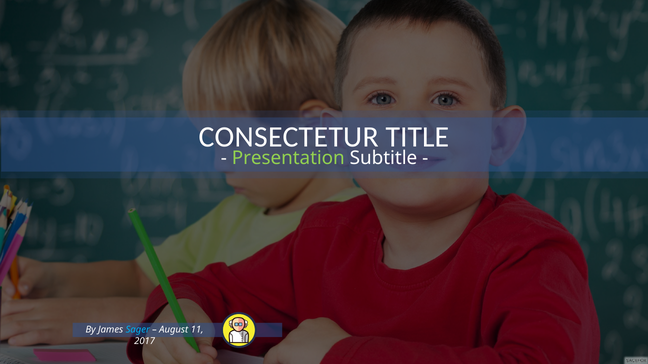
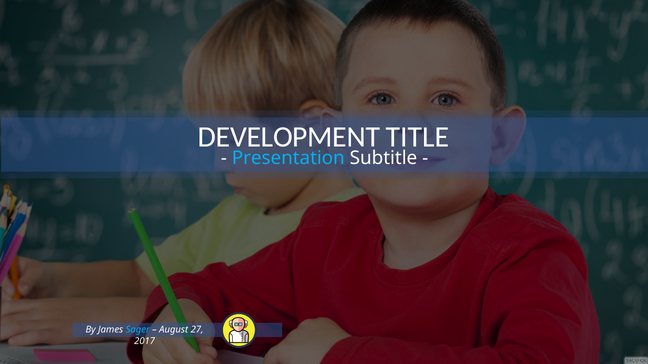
CONSECTETUR: CONSECTETUR -> DEVELOPMENT (289, 137)
Presentation colour: light green -> light blue (288, 158)
11: 11 -> 27 (197, 330)
